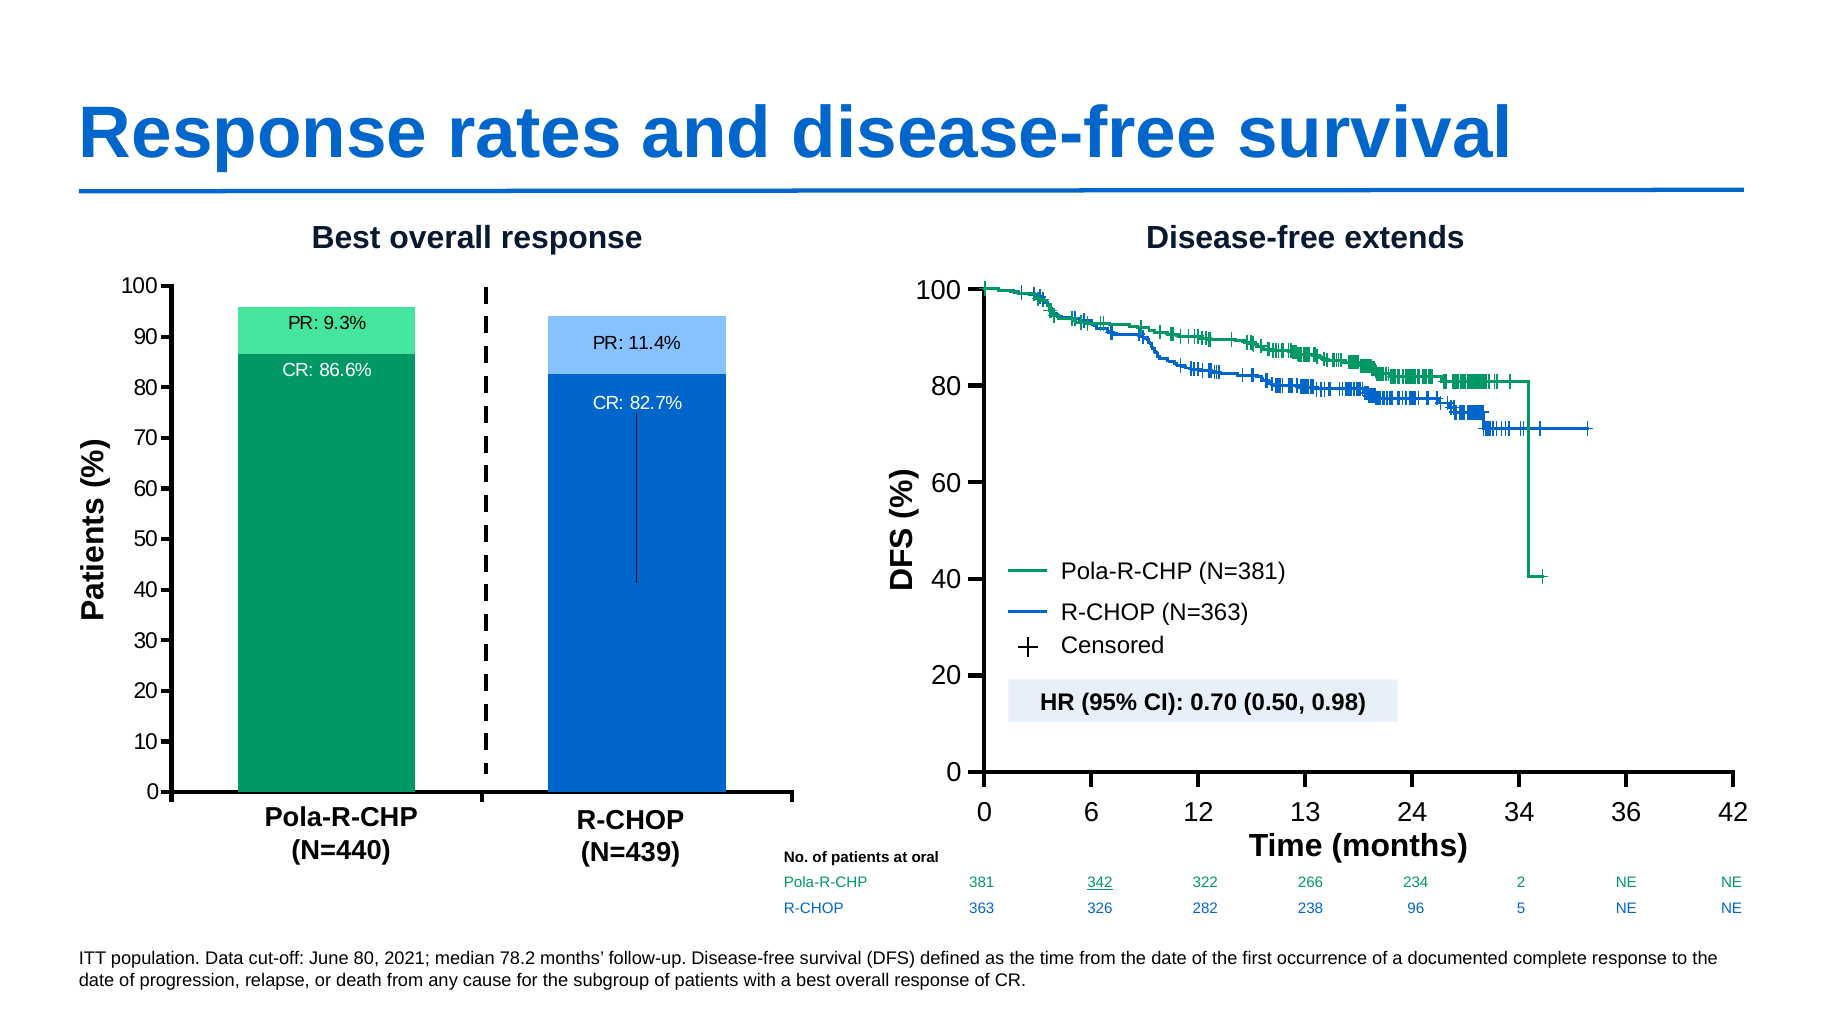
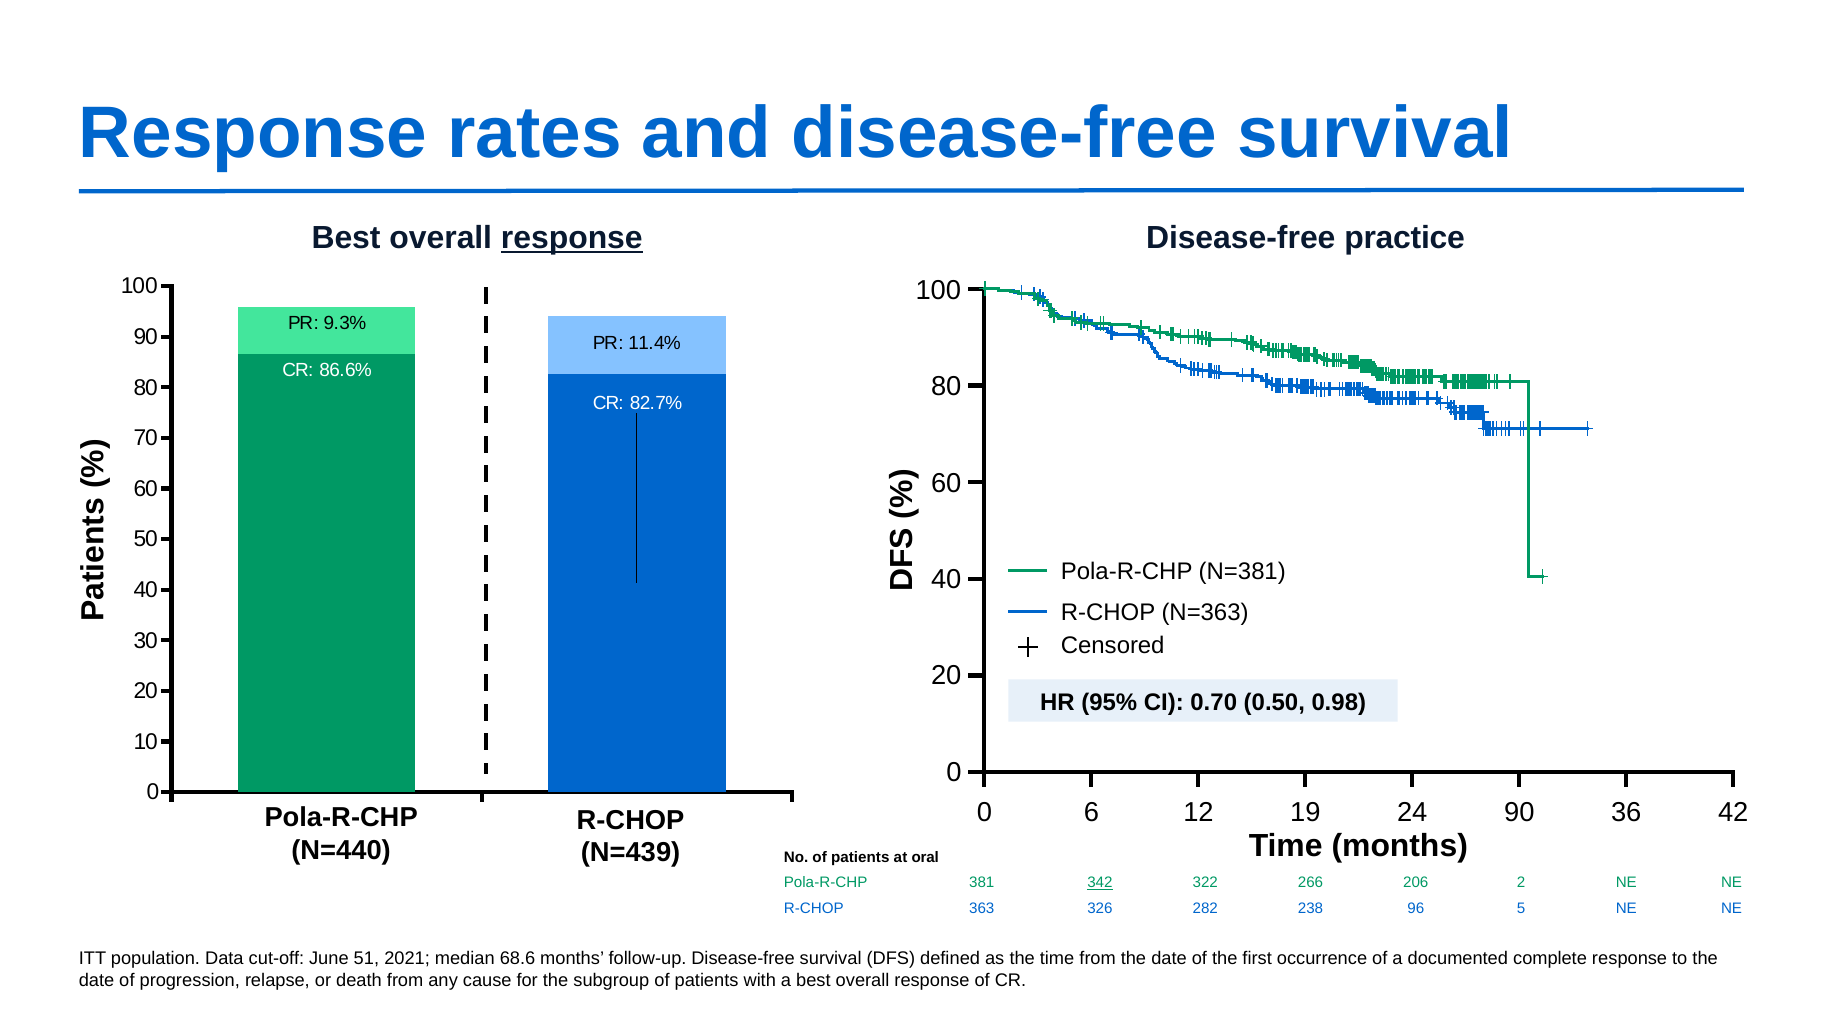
response underline: none -> present (572, 238)
extends: extends -> practice (1405, 238)
13: 13 -> 19 (1305, 812)
24 34: 34 -> 90 (1519, 812)
234: 234 -> 206 (1416, 882)
June 80: 80 -> 51 (366, 958)
78.2: 78.2 -> 68.6 (518, 958)
